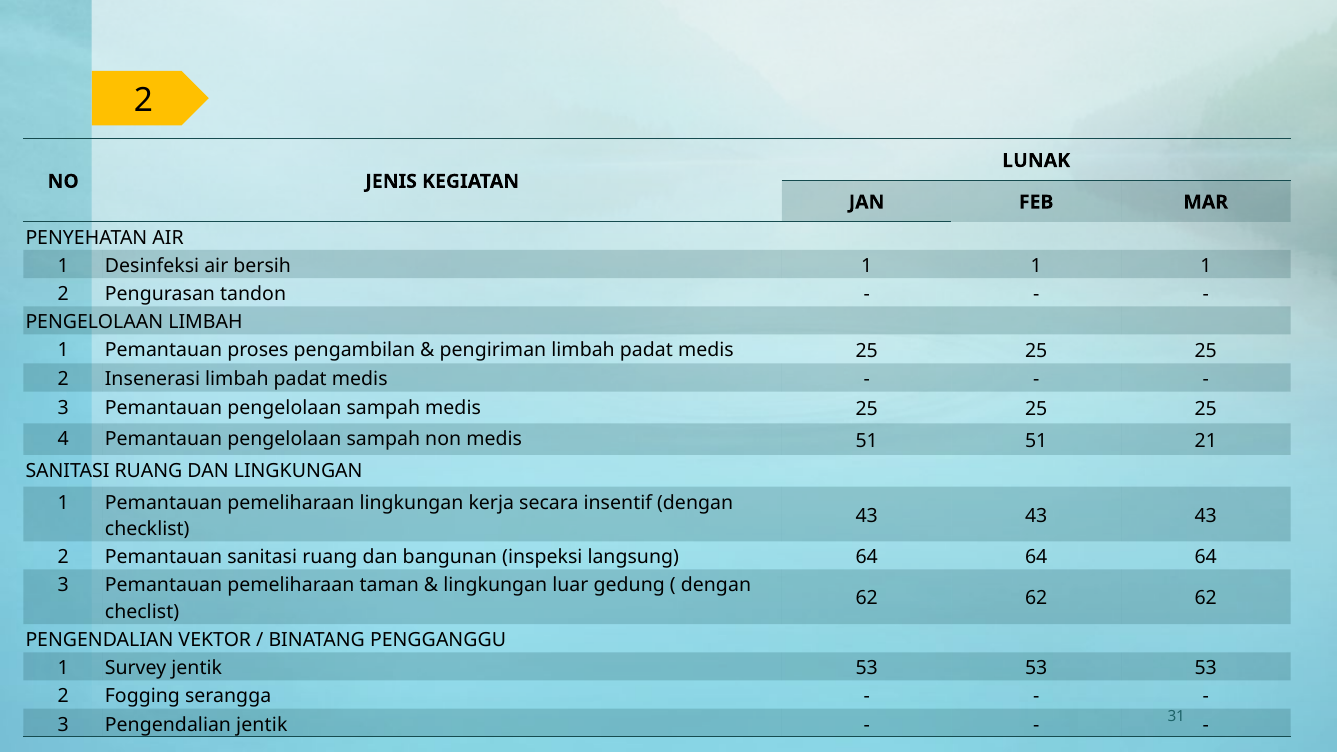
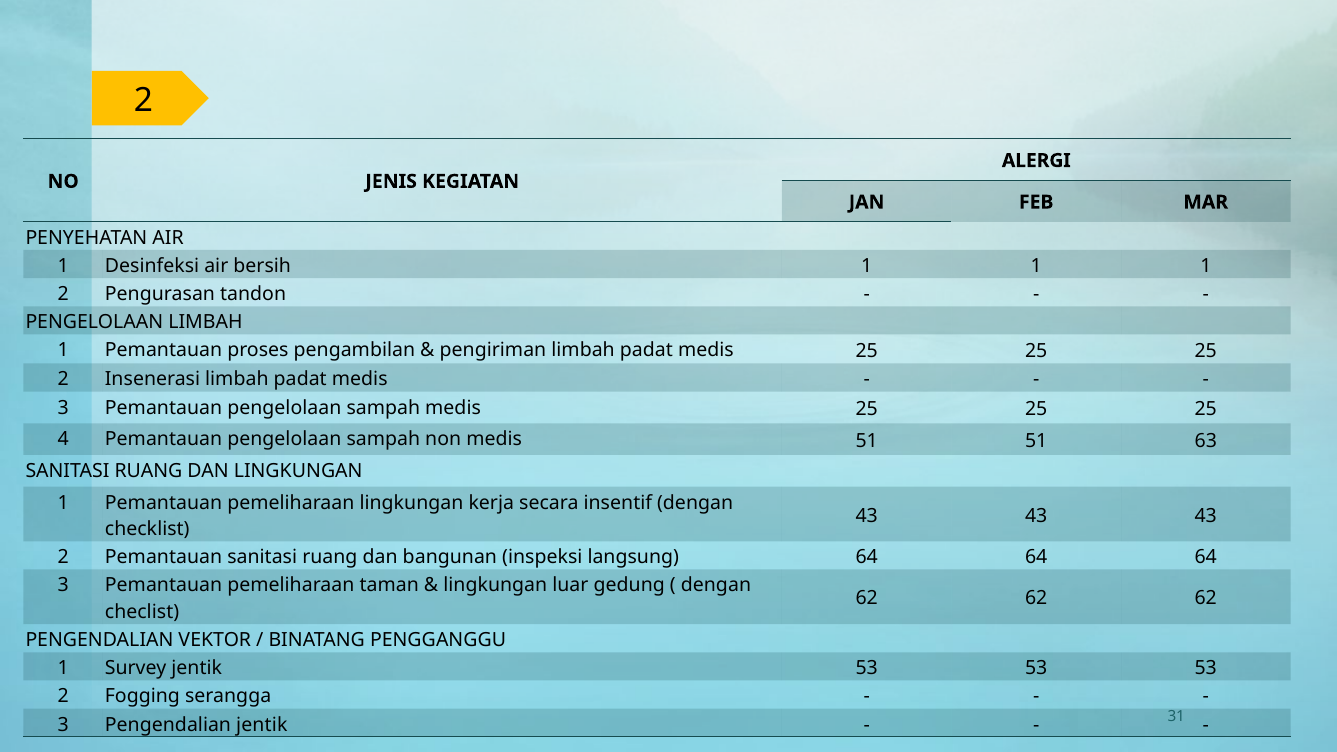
LUNAK: LUNAK -> ALERGI (1036, 161)
21: 21 -> 63 (1206, 441)
